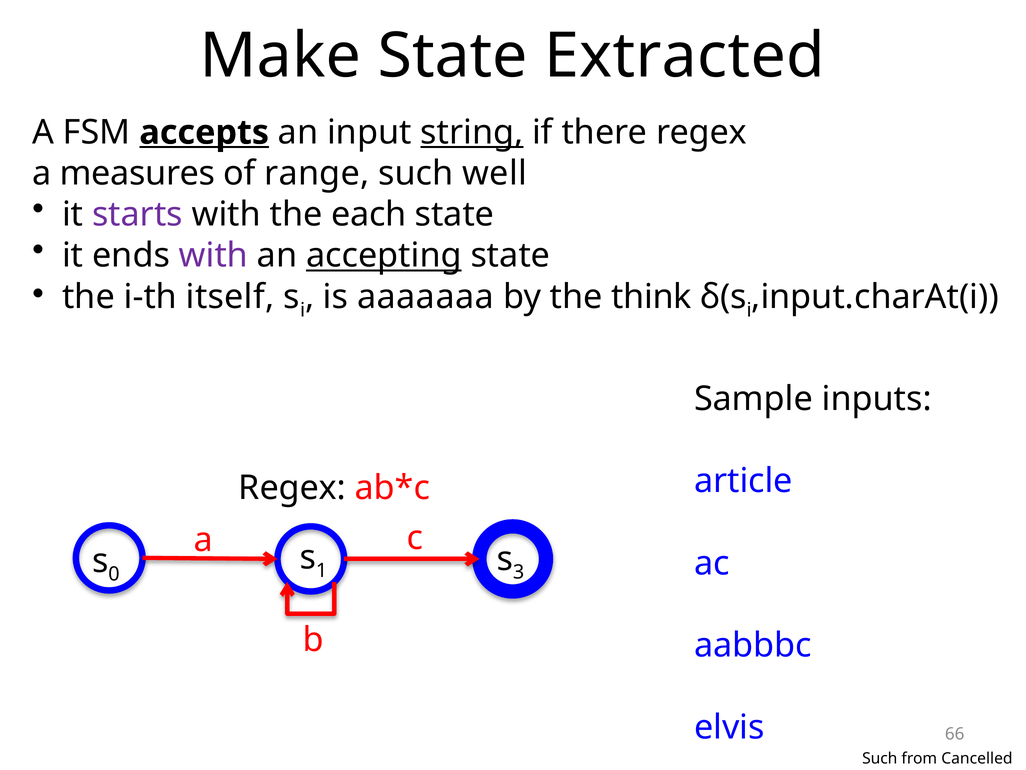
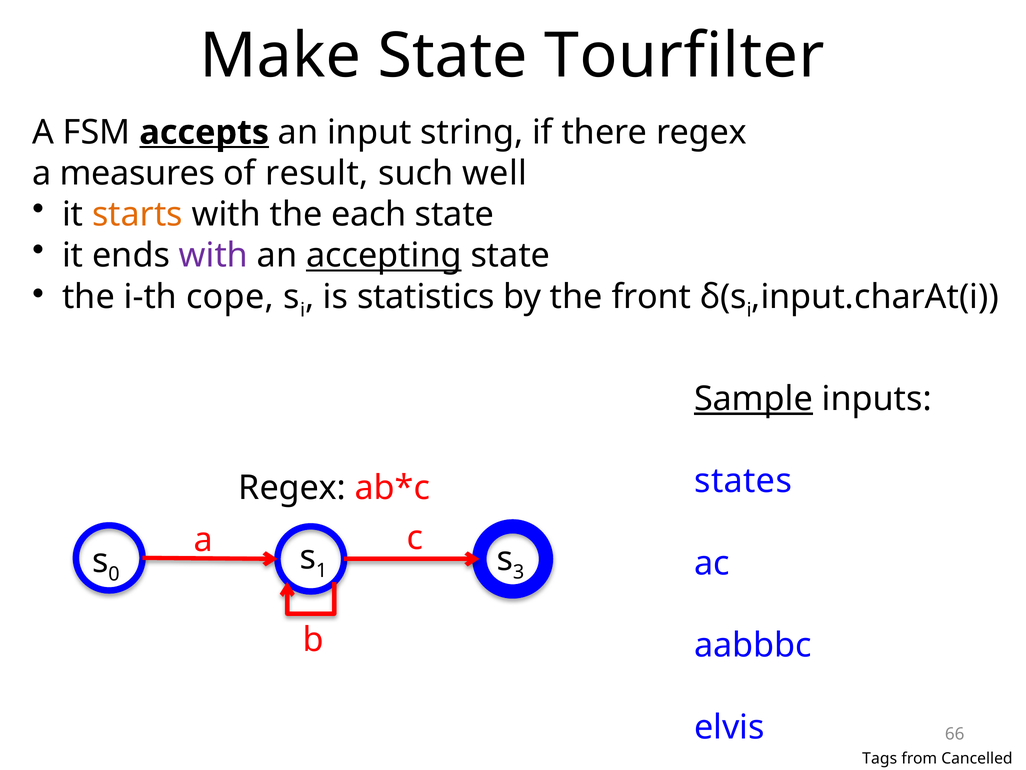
Extracted: Extracted -> Tourfilter (684, 56)
string underline: present -> none (472, 132)
range: range -> result (317, 173)
starts colour: purple -> orange (137, 214)
itself: itself -> cope (230, 297)
aaaaaaa: aaaaaaa -> statistics (426, 297)
think: think -> front (651, 297)
Sample underline: none -> present (753, 399)
article: article -> states (743, 481)
Such: Such -> Tags (880, 758)
